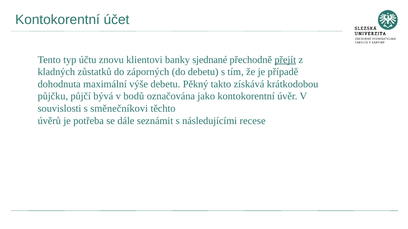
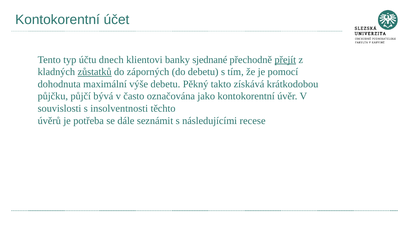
znovu: znovu -> dnech (111, 60)
zůstatků underline: none -> present (95, 72)
případě: případě -> pomocí (283, 72)
bodů: bodů -> často (134, 96)
směnečníkovi: směnečníkovi -> insolventnosti (119, 109)
